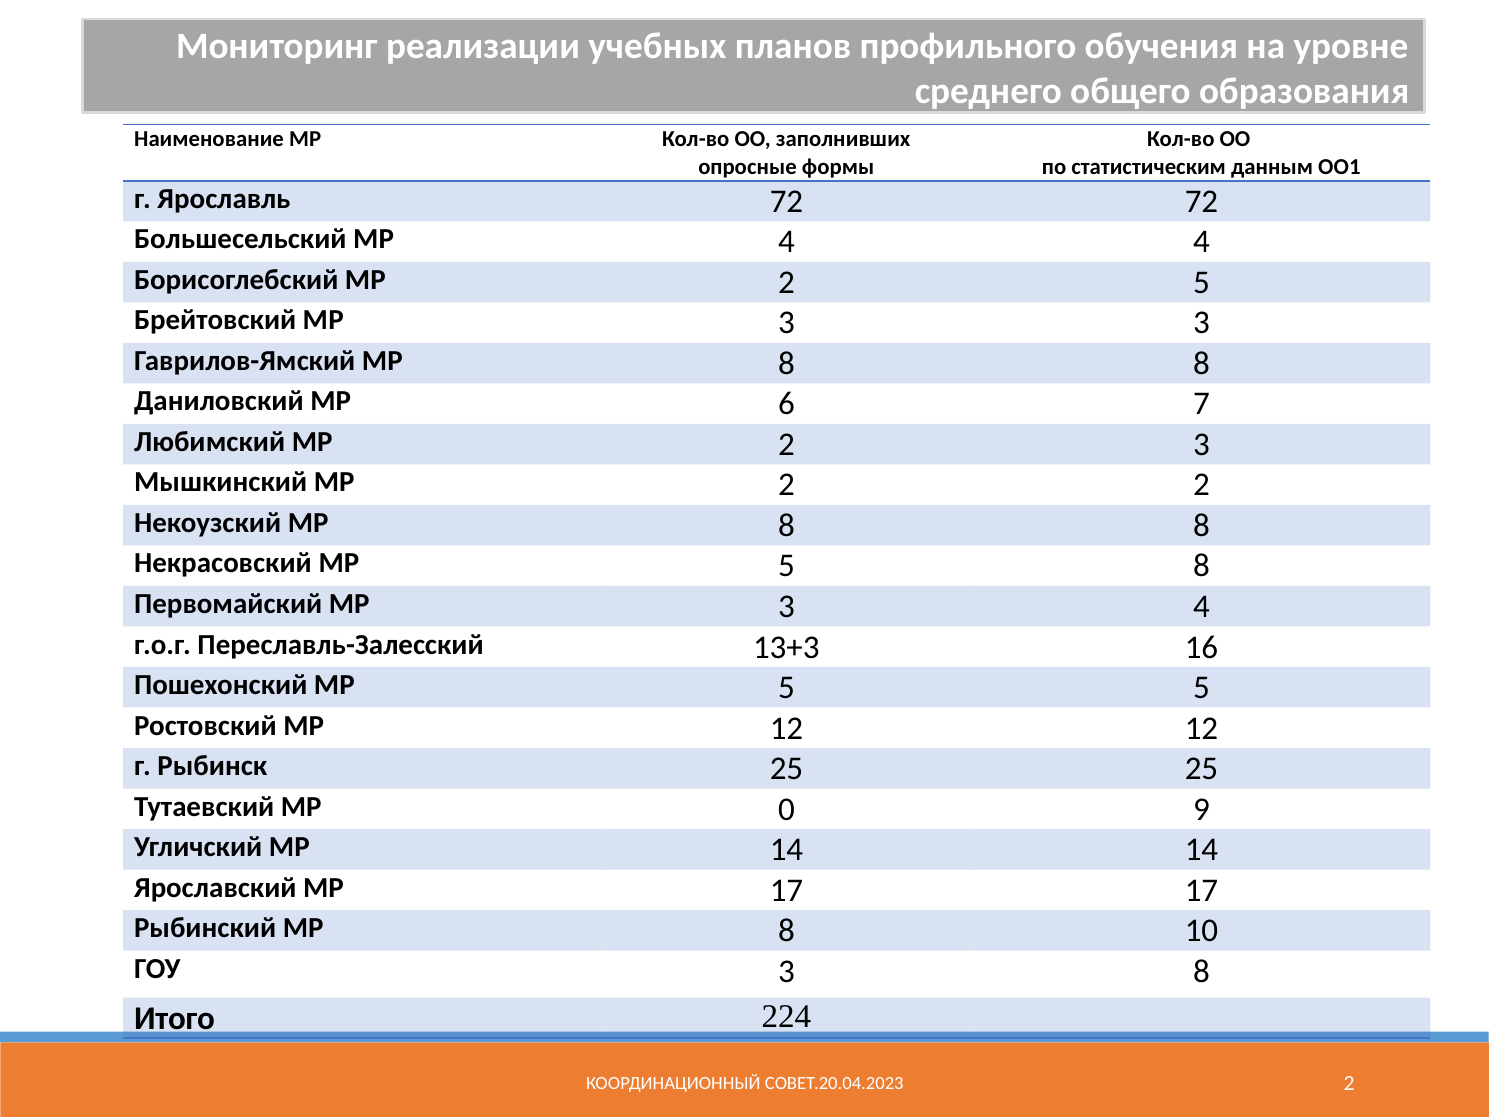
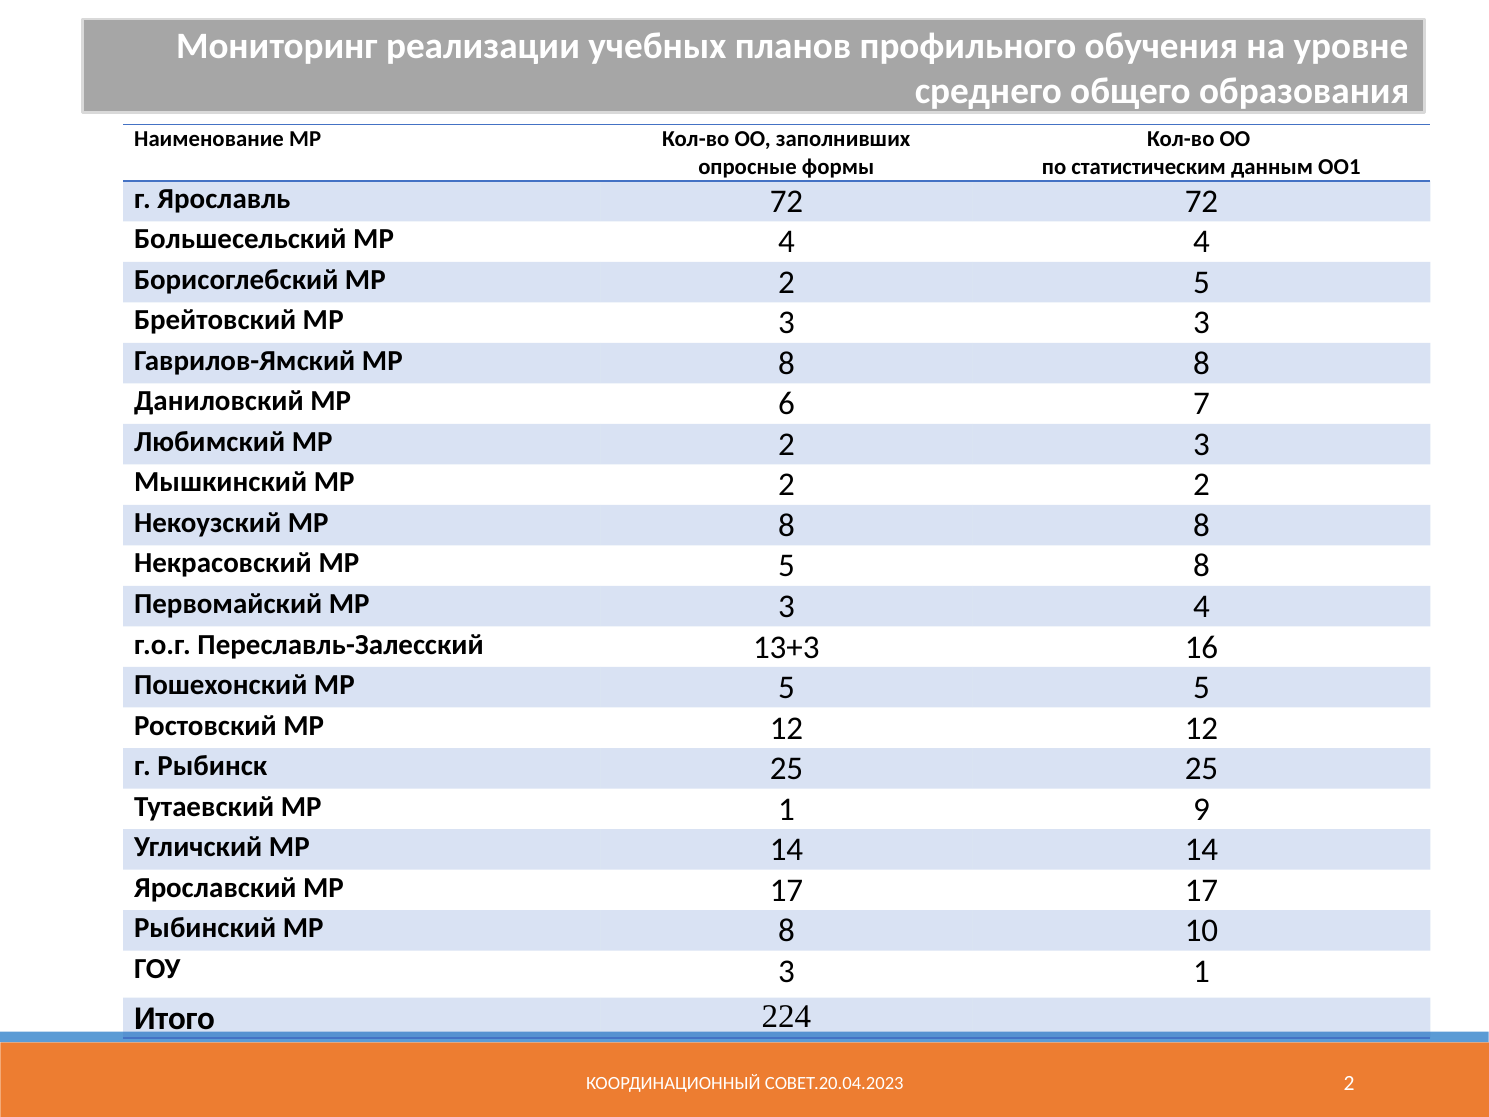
МР 0: 0 -> 1 (786, 809)
3 8: 8 -> 1 (1201, 971)
